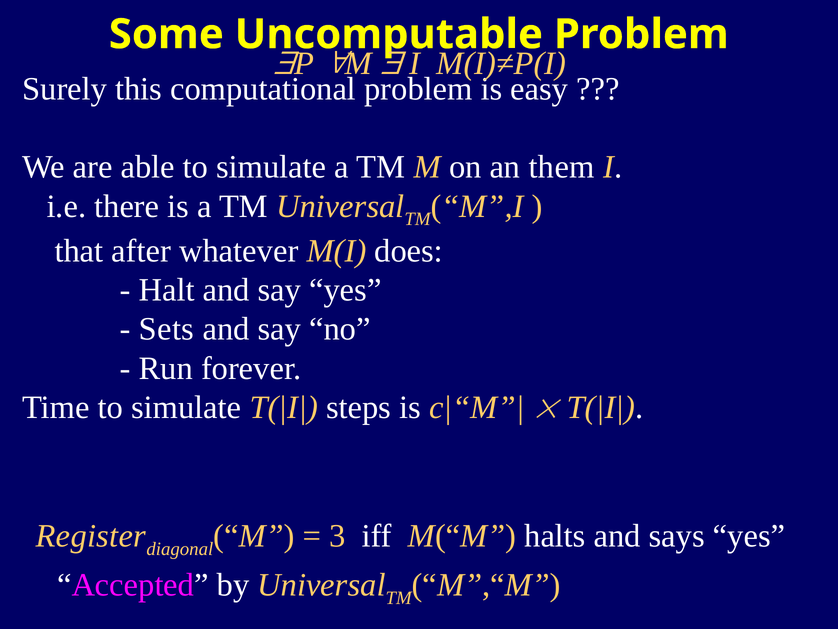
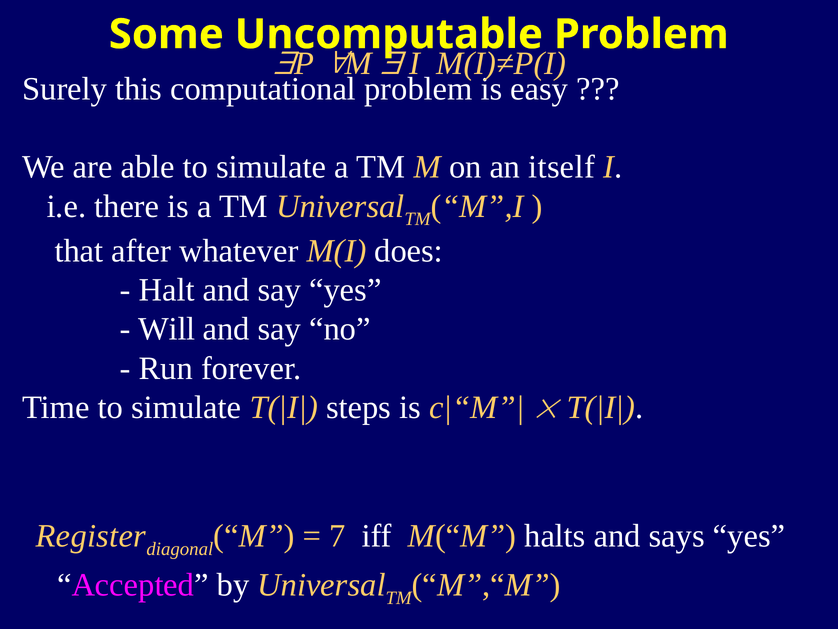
them: them -> itself (562, 167)
Sets: Sets -> Will (167, 329)
3: 3 -> 7 (337, 536)
